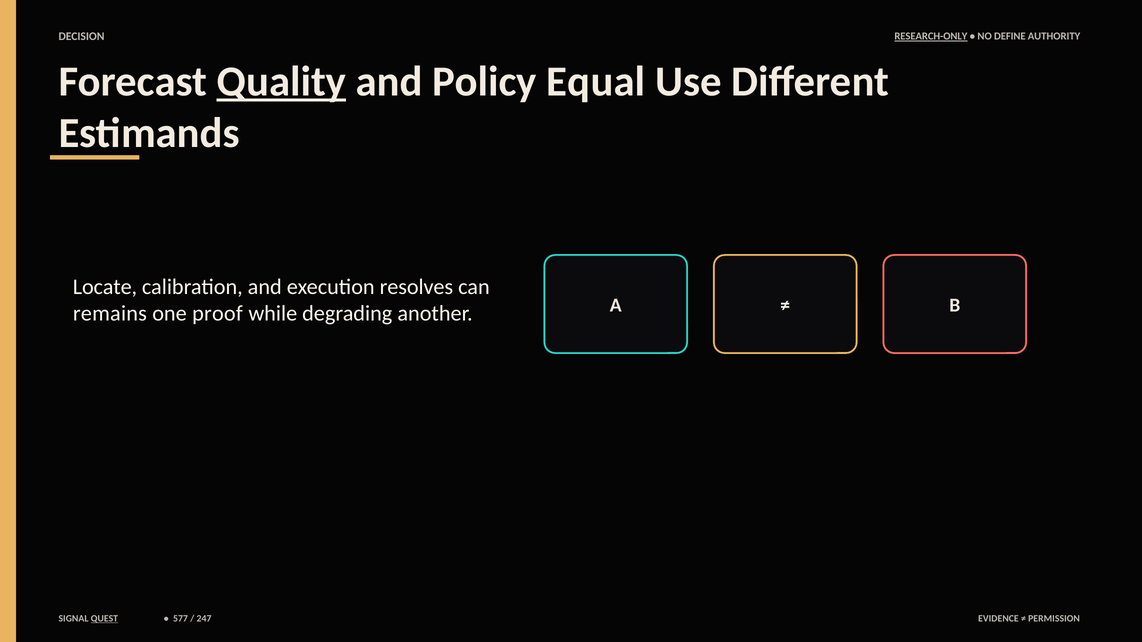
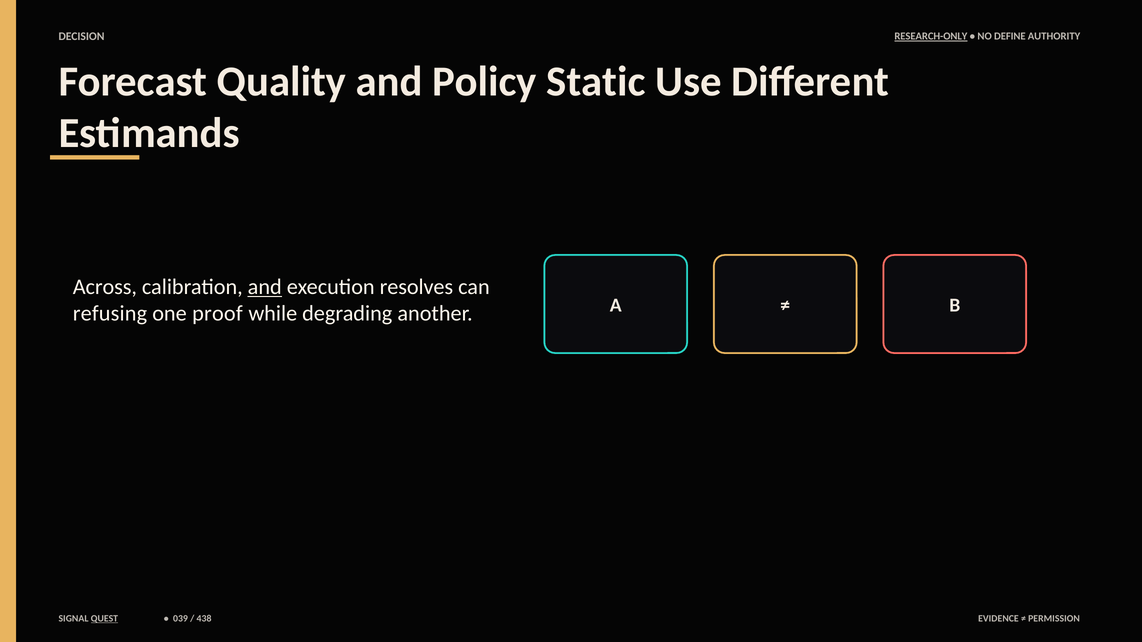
Quality underline: present -> none (281, 82)
Equal: Equal -> Static (596, 82)
Locate: Locate -> Across (105, 287)
and underline: none -> present (265, 287)
remains: remains -> refusing (110, 314)
577: 577 -> 039 (180, 619)
247: 247 -> 438 (204, 619)
